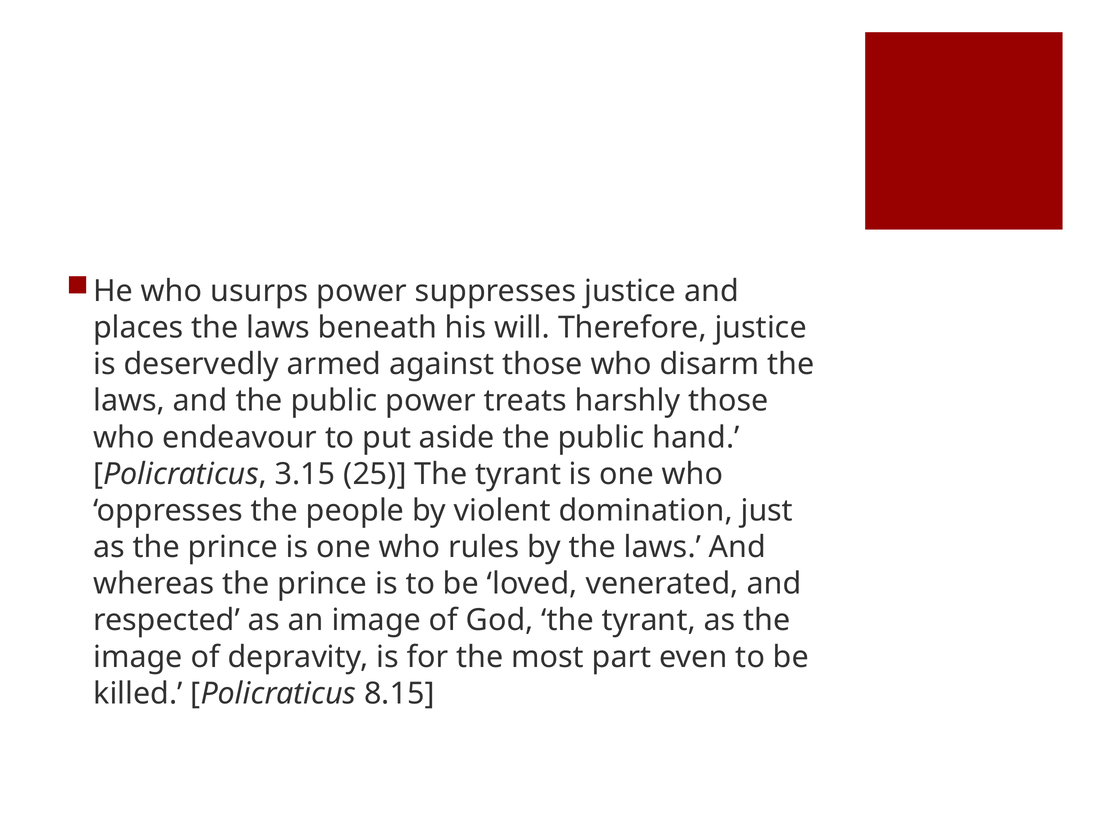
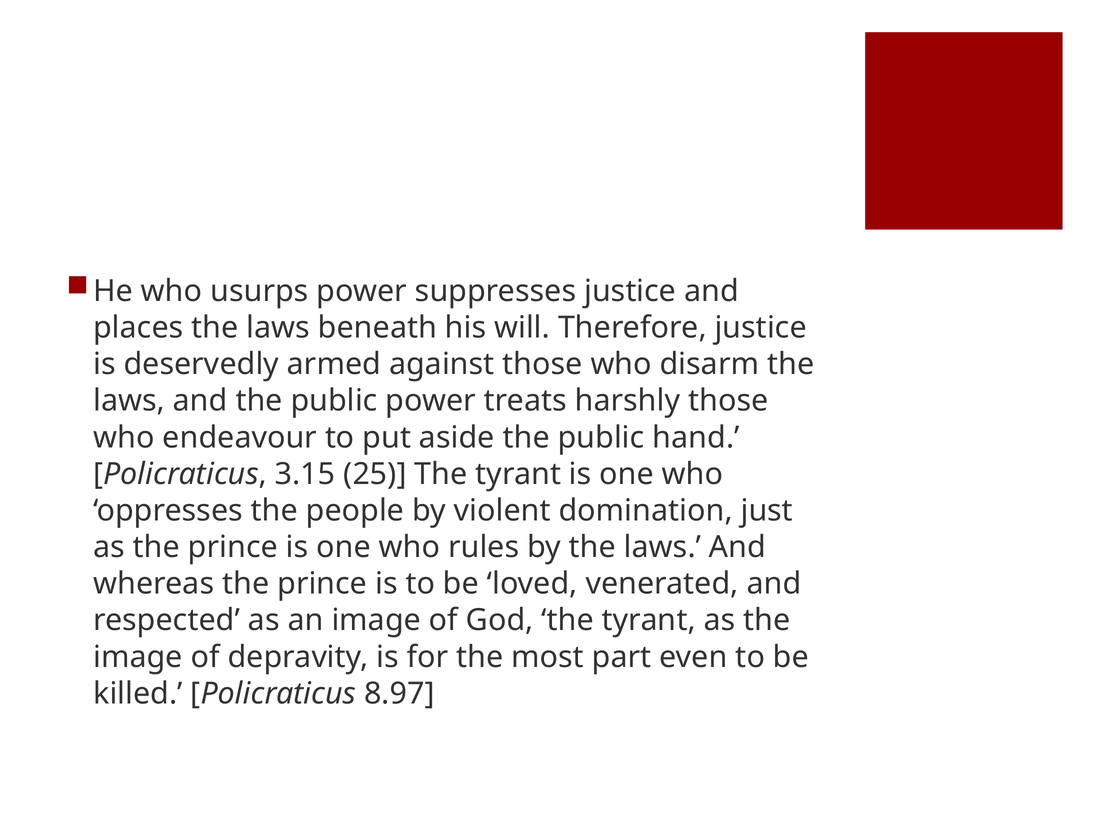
8.15: 8.15 -> 8.97 (399, 693)
